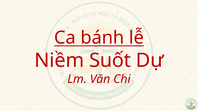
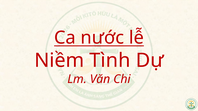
bánh: bánh -> nước (102, 38)
Suốt: Suốt -> Tình (110, 61)
